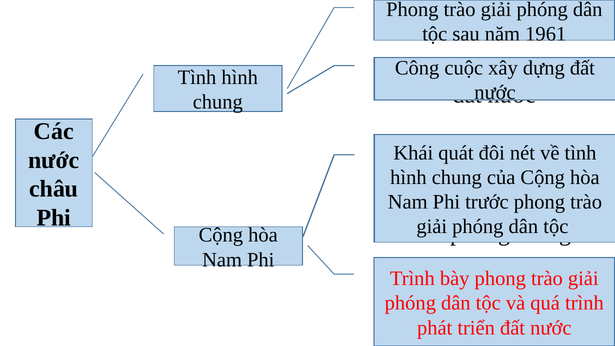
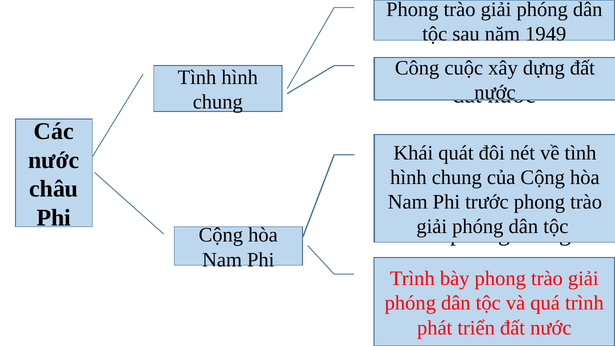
1961: 1961 -> 1949 (546, 34)
